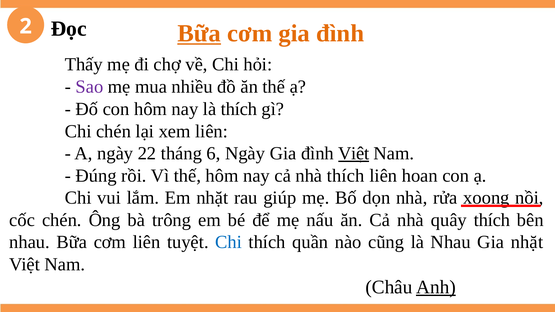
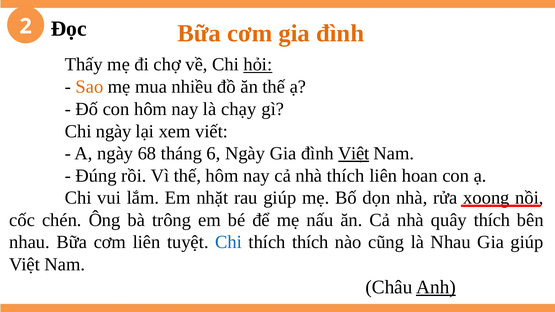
Bữa underline: present -> none (199, 33)
hỏi underline: none -> present (258, 65)
Sao colour: purple -> orange (89, 87)
là thích: thích -> chạy (239, 109)
Chi chén: chén -> ngày (114, 131)
xem liên: liên -> viết (212, 131)
22: 22 -> 68 (147, 154)
thích quần: quần -> thích (310, 242)
Gia nhặt: nhặt -> giúp (527, 242)
